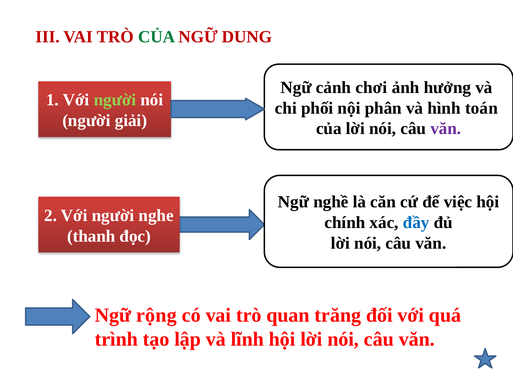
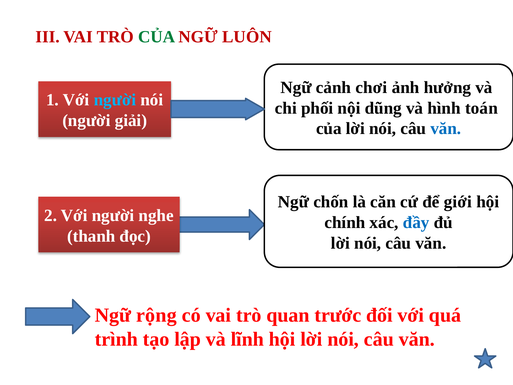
DUNG: DUNG -> LUÔN (247, 37)
người colour: light green -> light blue (115, 100)
phân: phân -> dũng (383, 108)
văn colour: purple -> blue (446, 129)
nghề: nghề -> chốn (331, 202)
việc: việc -> giới (458, 202)
trăng: trăng -> trước (338, 315)
